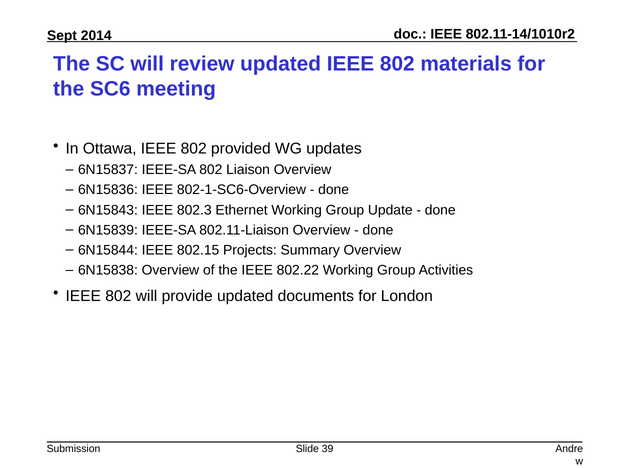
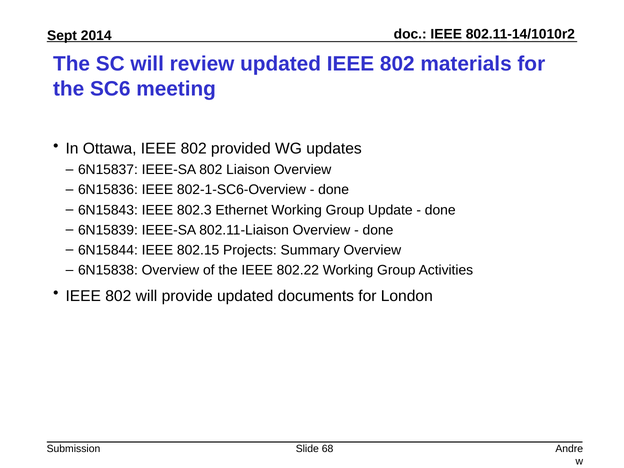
39: 39 -> 68 (328, 449)
